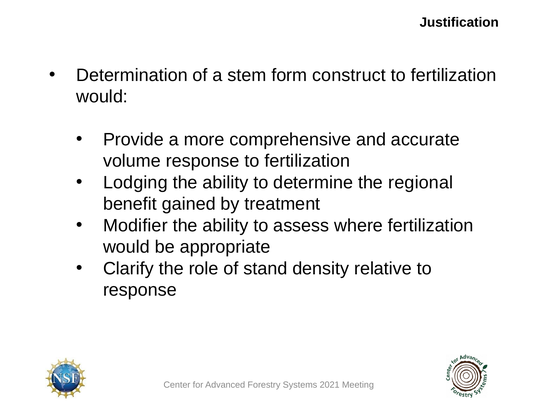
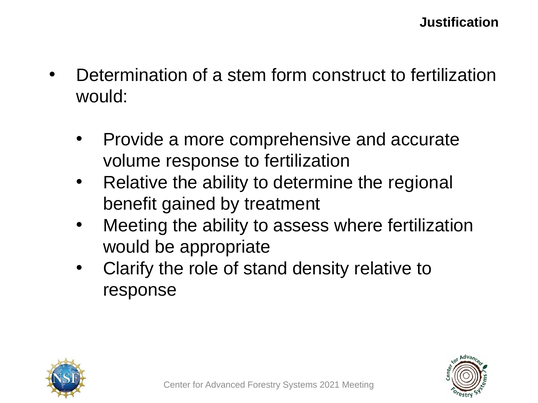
Lodging: Lodging -> Relative (135, 183)
Modifier: Modifier -> Meeting (135, 226)
